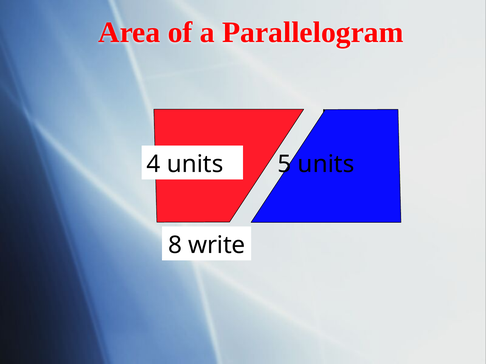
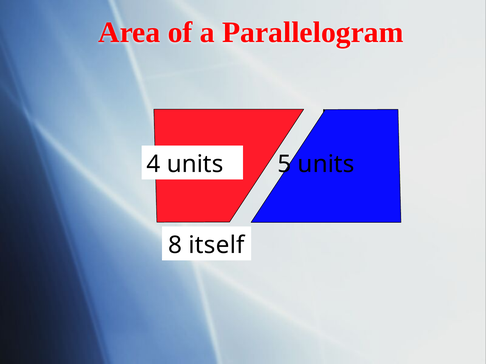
write: write -> itself (217, 245)
